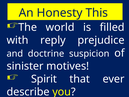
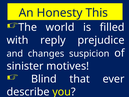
doctrine: doctrine -> changes (46, 54)
Spirit: Spirit -> Blind (44, 79)
